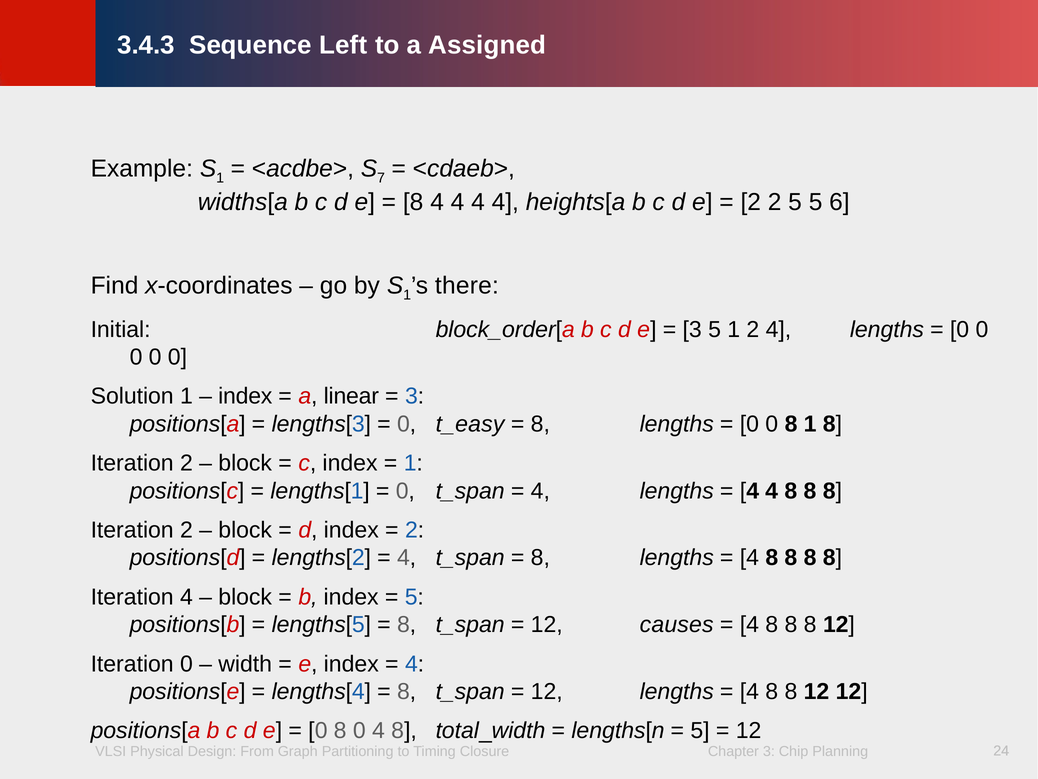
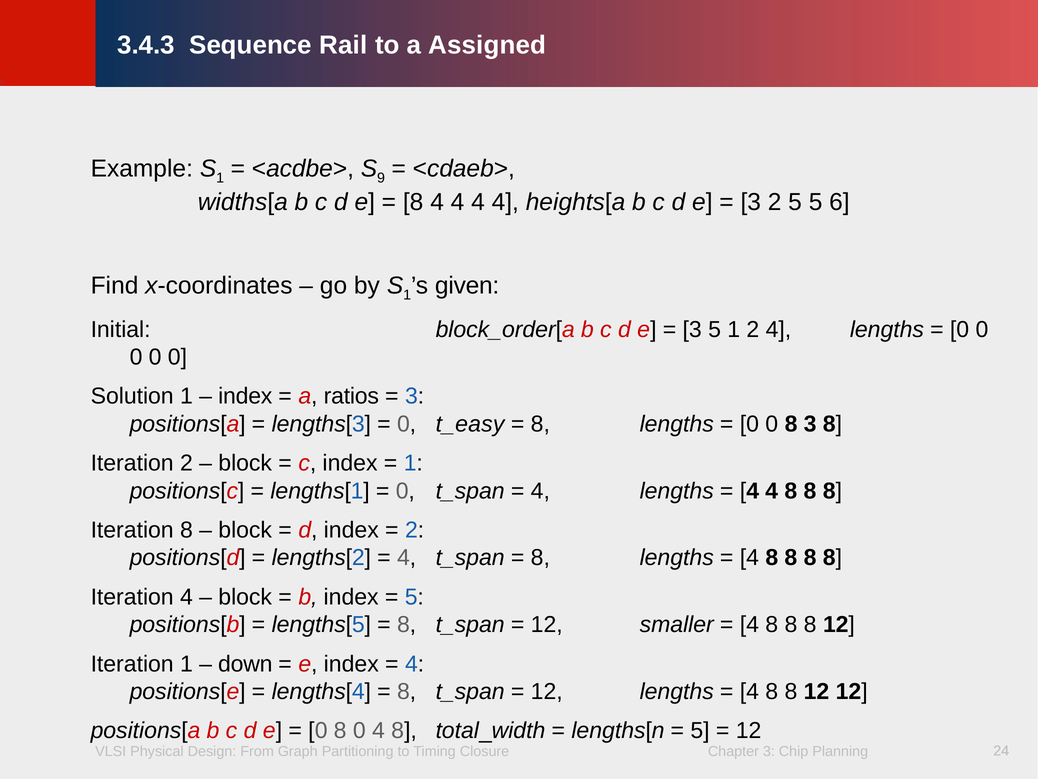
Left: Left -> Rail (343, 45)
7: 7 -> 9 (381, 178)
2: 2 -> 3 (751, 202)
there: there -> given (467, 285)
linear: linear -> ratios (351, 396)
8 1: 1 -> 3 (810, 424)
2: 2 -> 8 (186, 530)
causes: causes -> smaller (677, 624)
Iteration 0: 0 -> 1 (186, 664)
width: width -> down (245, 664)
